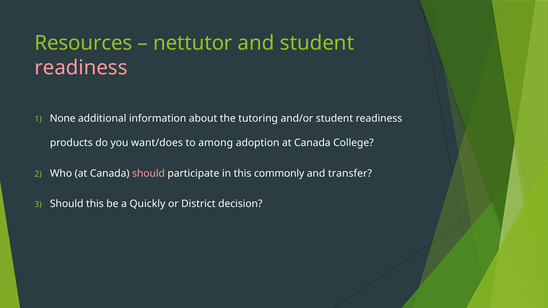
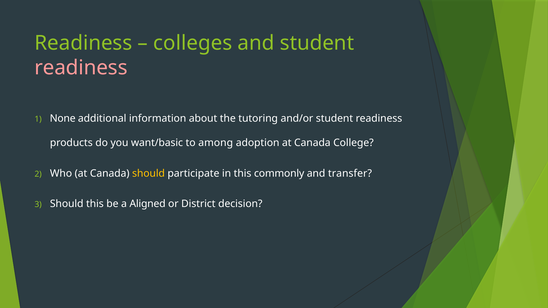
Resources: Resources -> Readiness (83, 43)
nettutor: nettutor -> colleges (193, 43)
want/does: want/does -> want/basic (157, 143)
should colour: pink -> yellow (148, 173)
Quickly: Quickly -> Aligned (148, 204)
